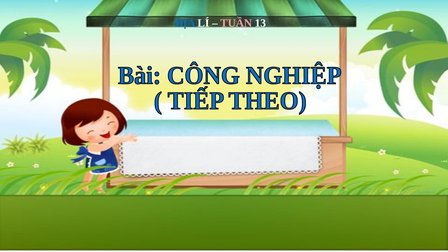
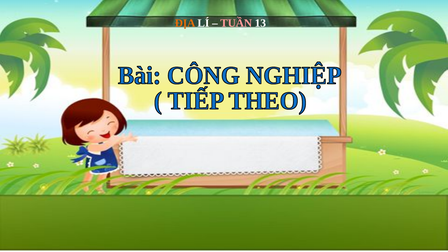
ĐỊA colour: blue -> orange (185, 23)
